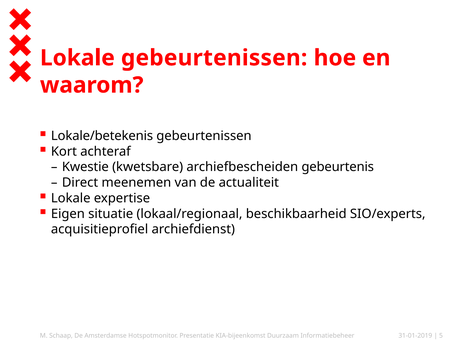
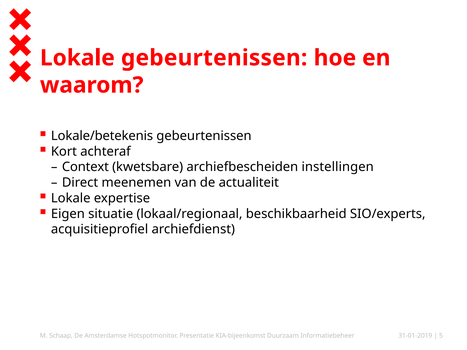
Kwestie: Kwestie -> Context (85, 167)
gebeurtenis: gebeurtenis -> instellingen (338, 167)
